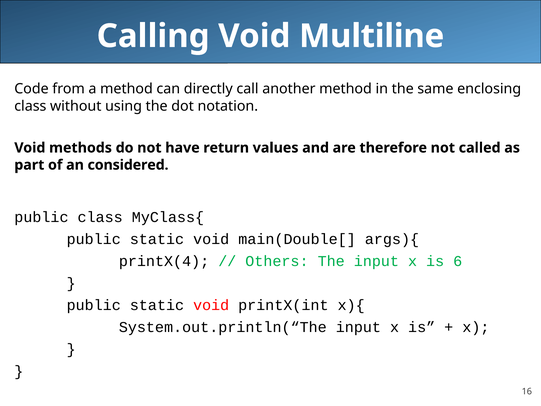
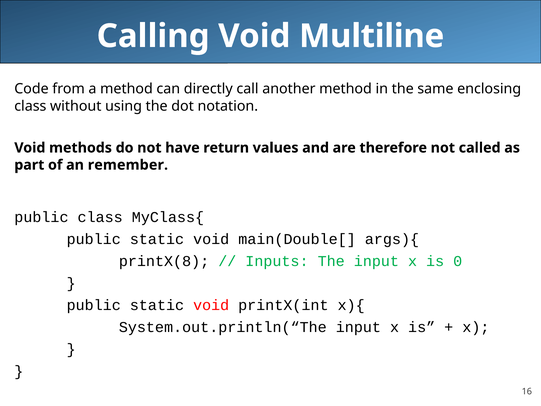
considered: considered -> remember (128, 165)
printX(4: printX(4 -> printX(8 (164, 261)
Others: Others -> Inputs (277, 261)
6: 6 -> 0 (458, 261)
